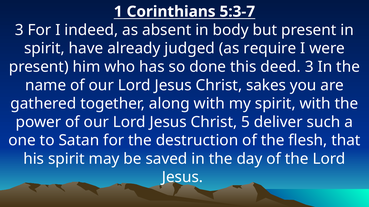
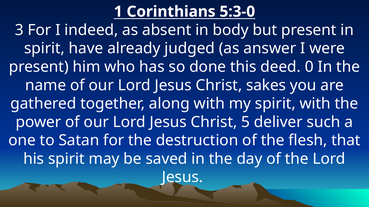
5:3-7: 5:3-7 -> 5:3-0 (237, 12)
require: require -> answer (270, 49)
deed 3: 3 -> 0 (309, 67)
